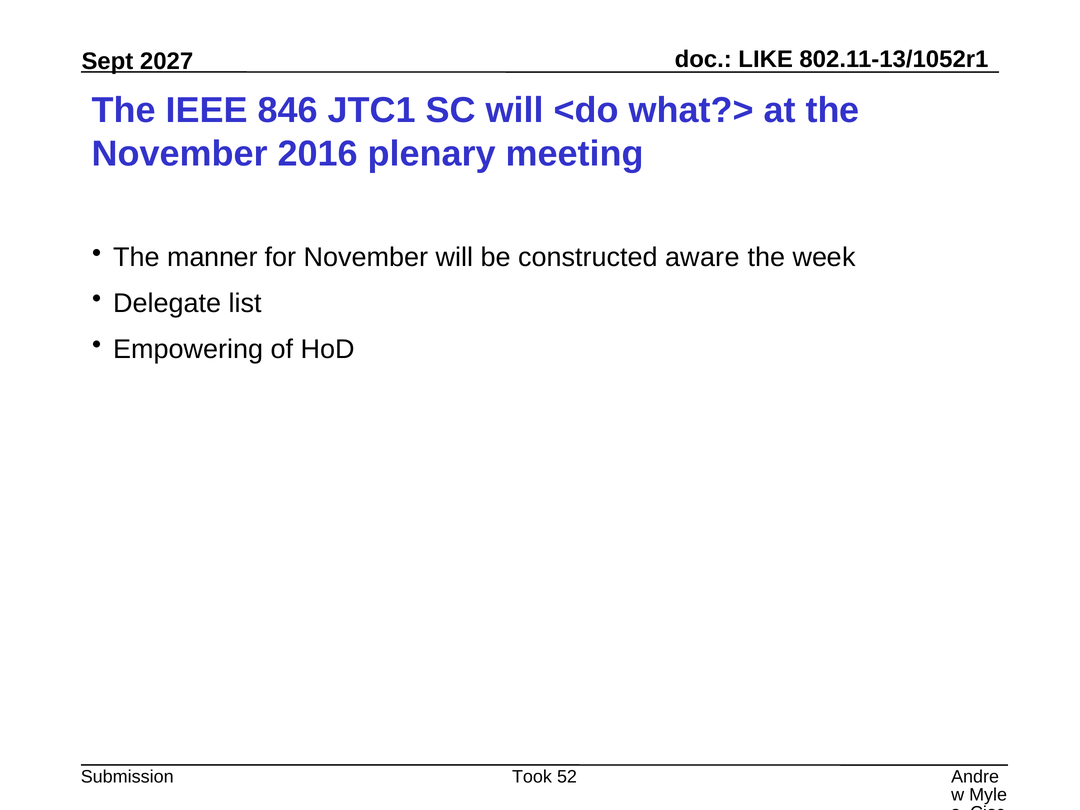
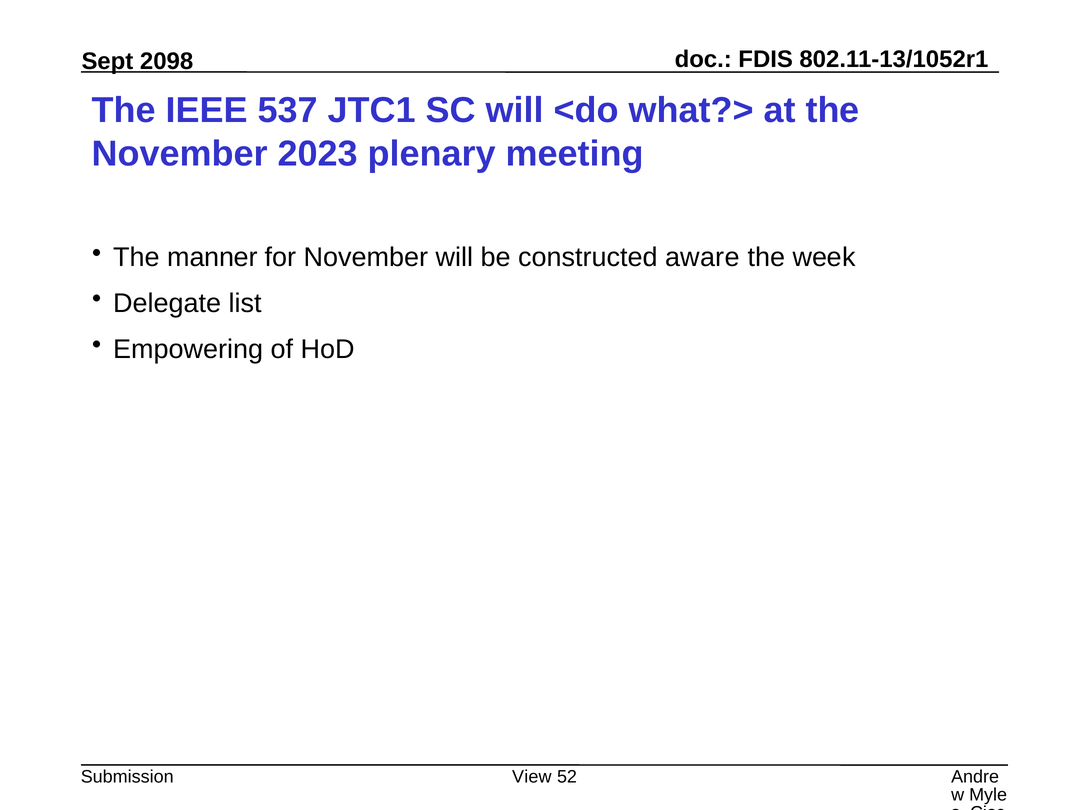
LIKE: LIKE -> FDIS (766, 59)
2027: 2027 -> 2098 (167, 61)
846: 846 -> 537 (288, 111)
2016: 2016 -> 2023 (318, 154)
Took: Took -> View (532, 777)
